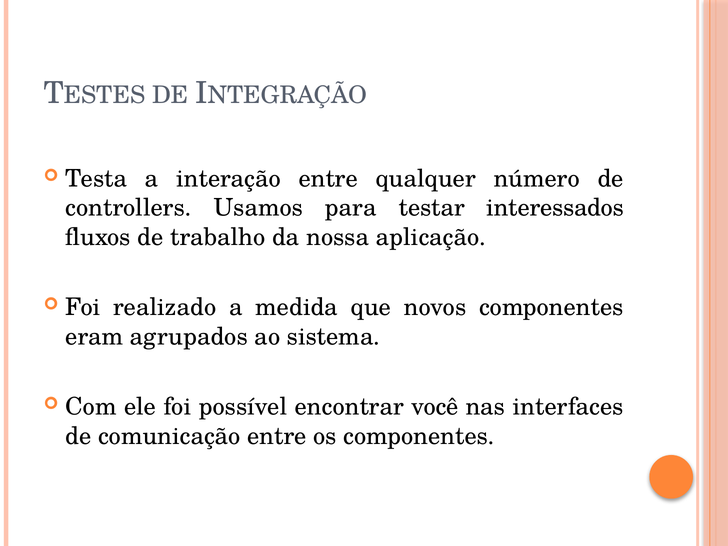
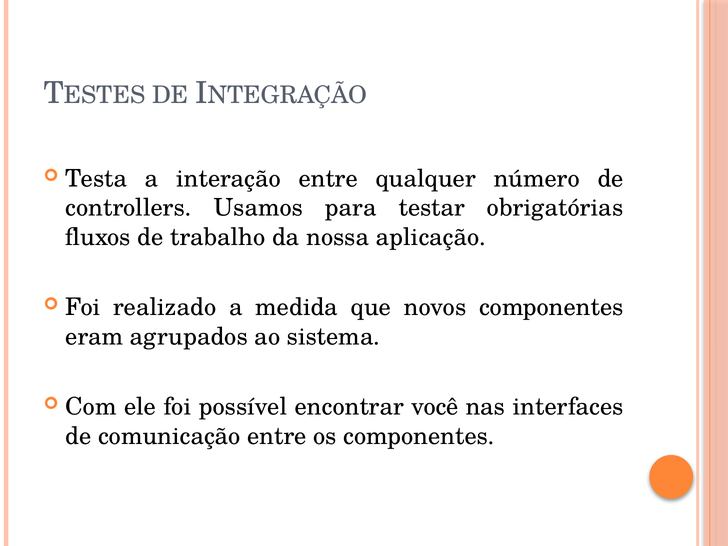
interessados: interessados -> obrigatórias (555, 208)
